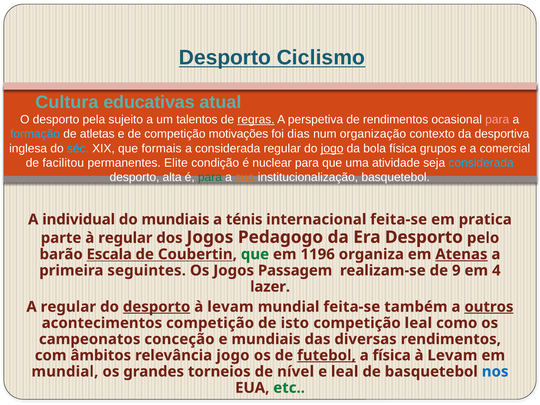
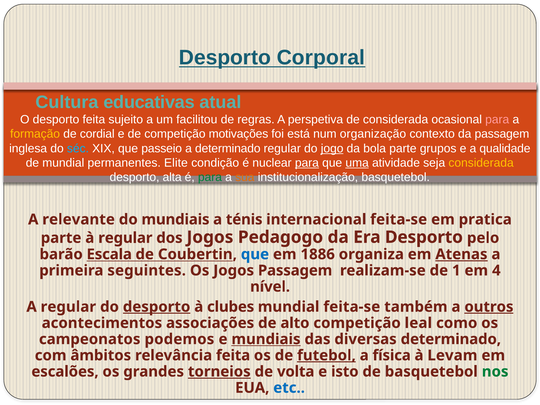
Ciclismo: Ciclismo -> Corporal (321, 58)
desporto pela: pela -> feita (94, 120)
talentos: talentos -> facilitou (197, 120)
regras underline: present -> none (256, 120)
de rendimentos: rendimentos -> considerada (396, 120)
formação colour: light blue -> yellow (35, 134)
atletas: atletas -> cordial (97, 134)
dias: dias -> está (299, 134)
da desportiva: desportiva -> passagem (502, 134)
formais: formais -> passeio (162, 148)
a considerada: considerada -> determinado (228, 148)
bola física: física -> parte (403, 148)
comercial: comercial -> qualidade (505, 148)
de facilitou: facilitou -> mundial (63, 163)
para underline: none -> present (307, 163)
uma underline: none -> present (357, 163)
considerada colour: light blue -> yellow (481, 163)
individual: individual -> relevante (79, 219)
que colour: green -> blue (255, 254)
1196: 1196 -> 1886 (318, 254)
9: 9 -> 1 (456, 270)
lazer: lazer -> nível (270, 287)
levam: levam -> clubes (231, 307)
acontecimentos competição: competição -> associações (210, 323)
isto: isto -> alto (295, 323)
conceção: conceção -> podemos (179, 339)
mundiais underline: none -> present (266, 339)
diversas rendimentos: rendimentos -> determinado (451, 339)
relevância jogo: jogo -> feita (233, 355)
mundial: mundial -> escalões (65, 372)
torneios underline: none -> present (219, 372)
nível: nível -> volta (296, 372)
e leal: leal -> isto (345, 372)
nos colour: blue -> green (495, 372)
etc colour: green -> blue (289, 388)
